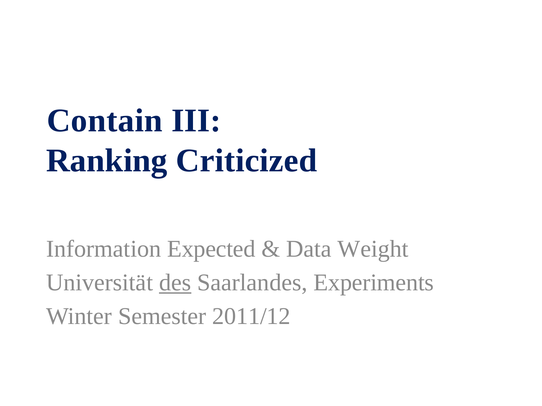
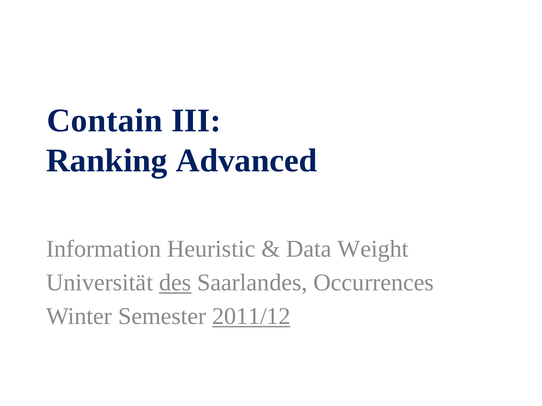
Criticized: Criticized -> Advanced (247, 161)
Expected: Expected -> Heuristic (211, 249)
Experiments: Experiments -> Occurrences (374, 283)
2011/12 underline: none -> present (251, 317)
